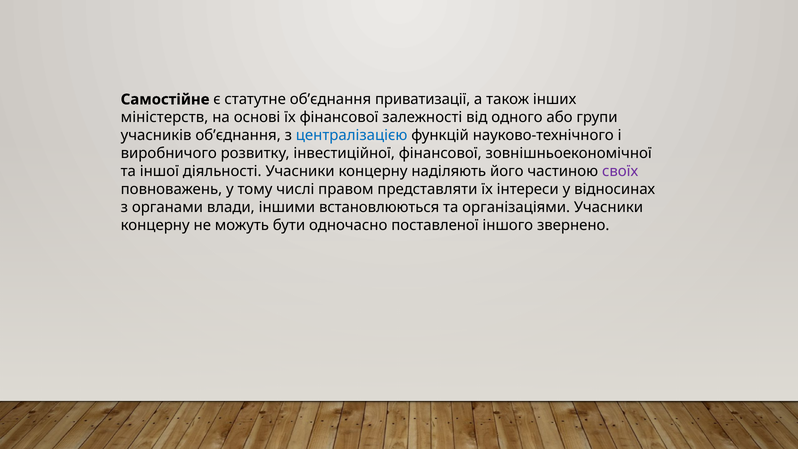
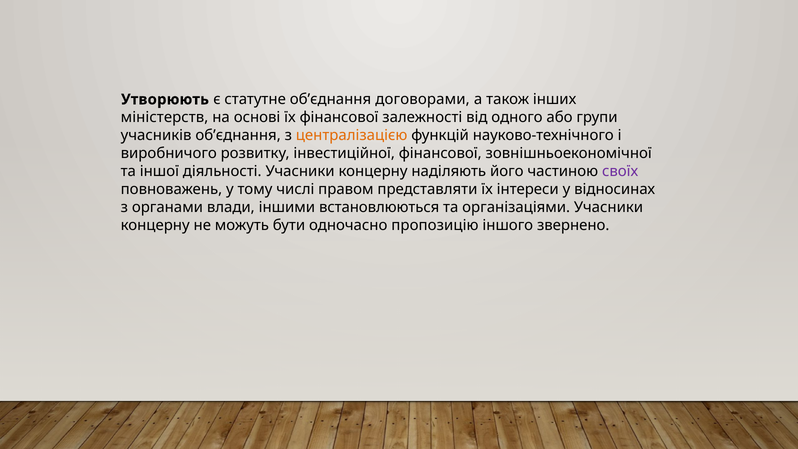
Самостійне: Самостійне -> Утворюють (165, 99)
приватизації: приватизації -> договорами (423, 99)
централізацією colour: blue -> orange (352, 135)
поставленої: поставленої -> пропозицію (435, 225)
